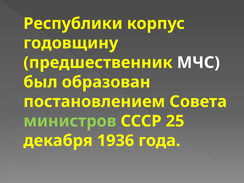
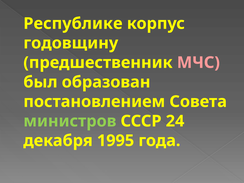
Республики: Республики -> Республике (73, 24)
МЧС colour: white -> pink (198, 63)
25: 25 -> 24 (175, 121)
1936: 1936 -> 1995 (116, 141)
